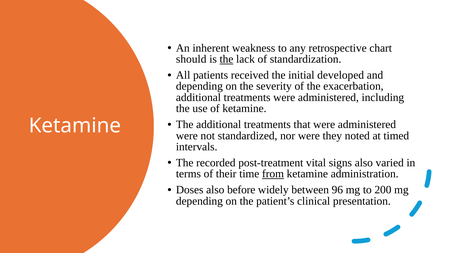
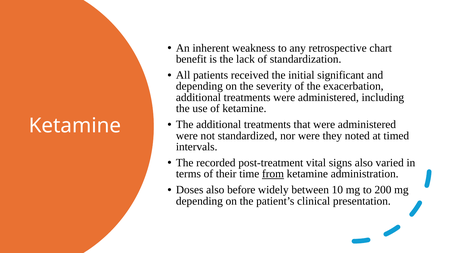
should: should -> benefit (191, 59)
the underline: present -> none (226, 59)
developed: developed -> significant (341, 75)
96: 96 -> 10 (337, 190)
